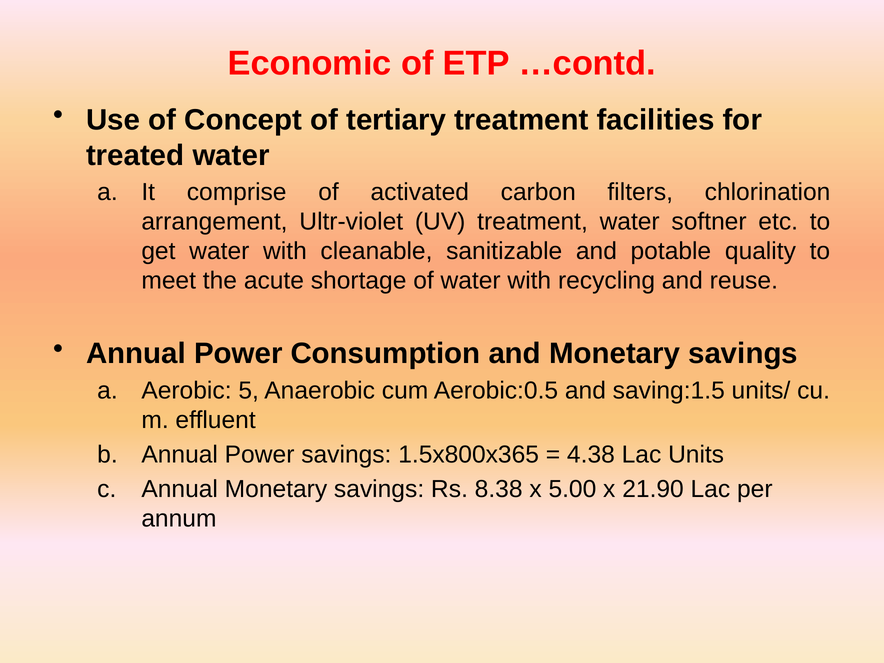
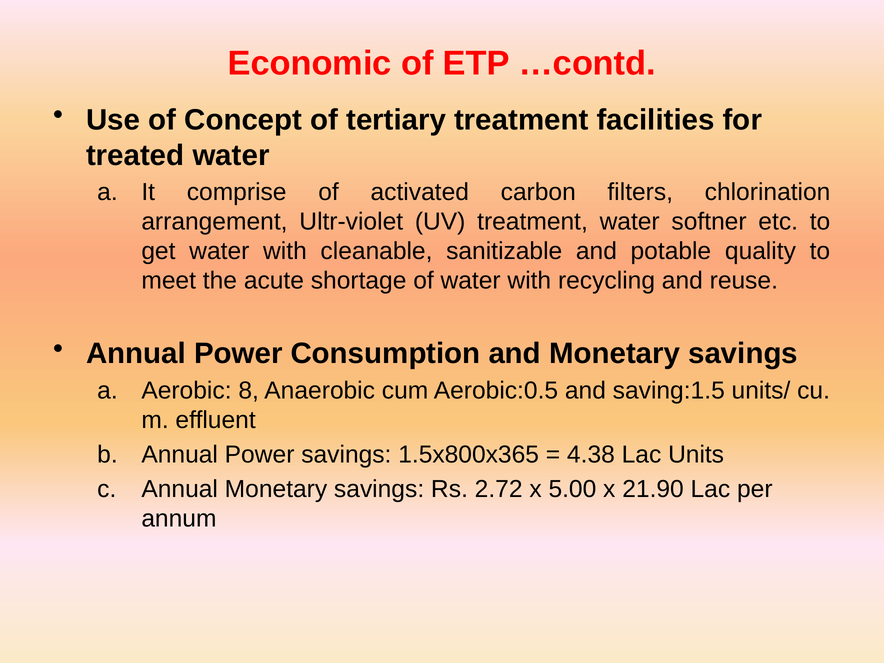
5: 5 -> 8 (249, 391)
8.38: 8.38 -> 2.72 (499, 489)
